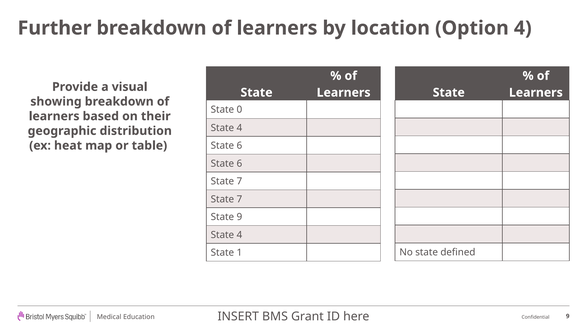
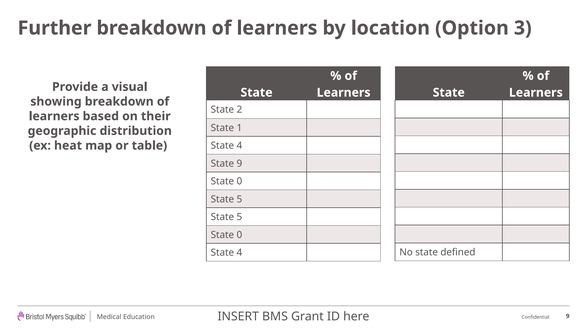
Option 4: 4 -> 3 (523, 28)
0: 0 -> 2 (239, 110)
4: 4 -> 1 (239, 128)
6: 6 -> 4 (239, 146)
6: 6 -> 9 (239, 164)
7: 7 -> 0 (239, 181)
7: 7 -> 5 (239, 199)
9: 9 -> 5 (239, 217)
4: 4 -> 0 (239, 235)
1: 1 -> 4 (239, 253)
